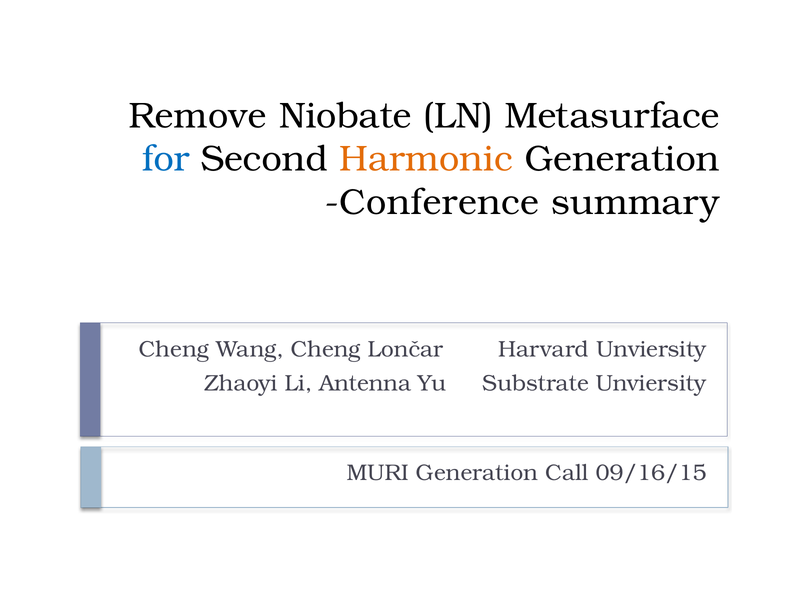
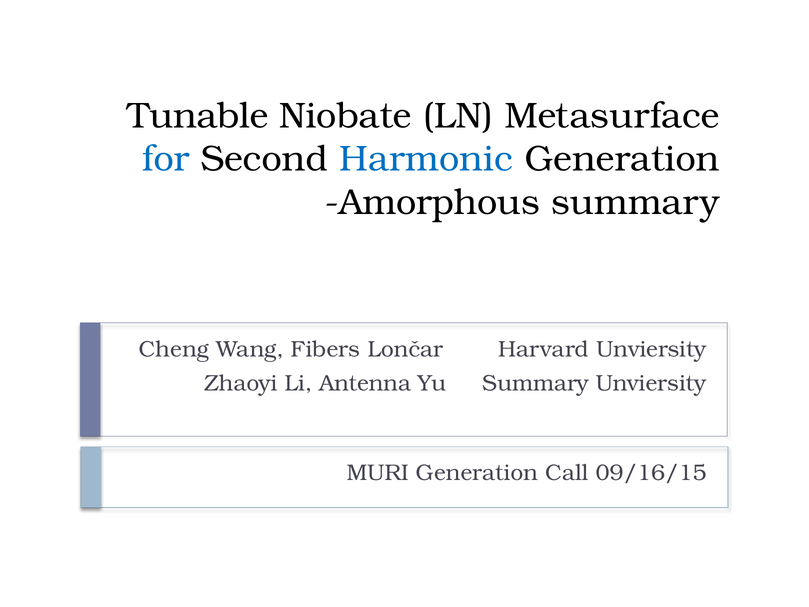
Remove: Remove -> Tunable (198, 116)
Harmonic colour: orange -> blue (426, 159)
Conference: Conference -> Amorphous (432, 202)
Wang Cheng: Cheng -> Fibers (326, 349)
Yu Substrate: Substrate -> Summary (536, 383)
